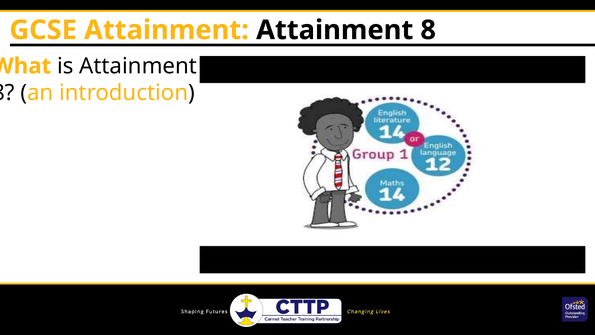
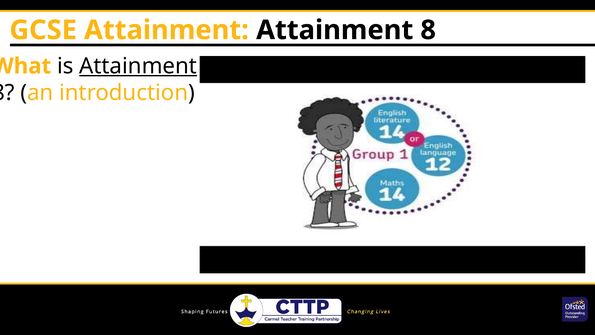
Attainment underline: none -> present (138, 66)
